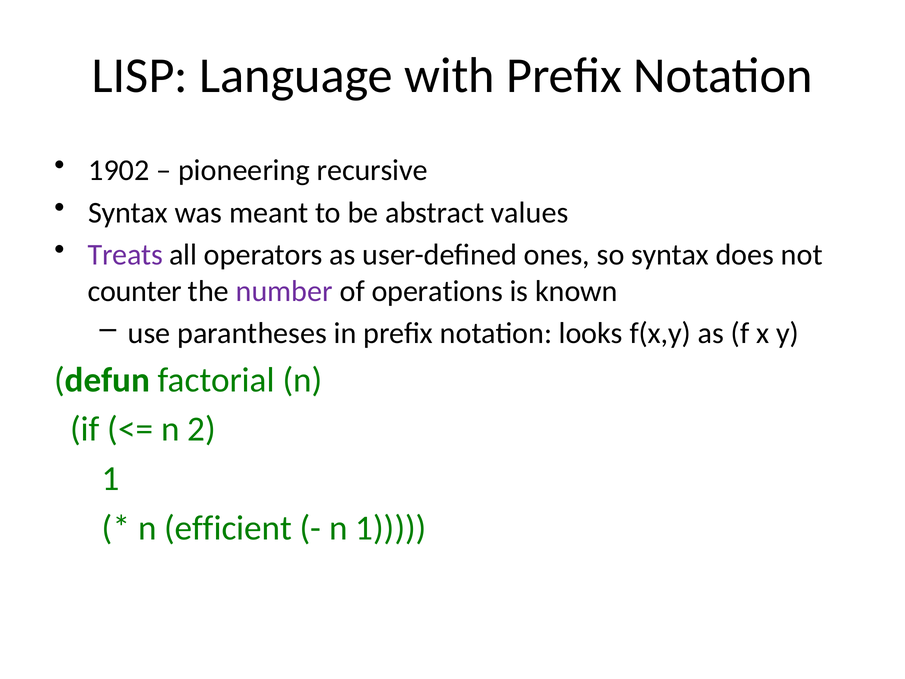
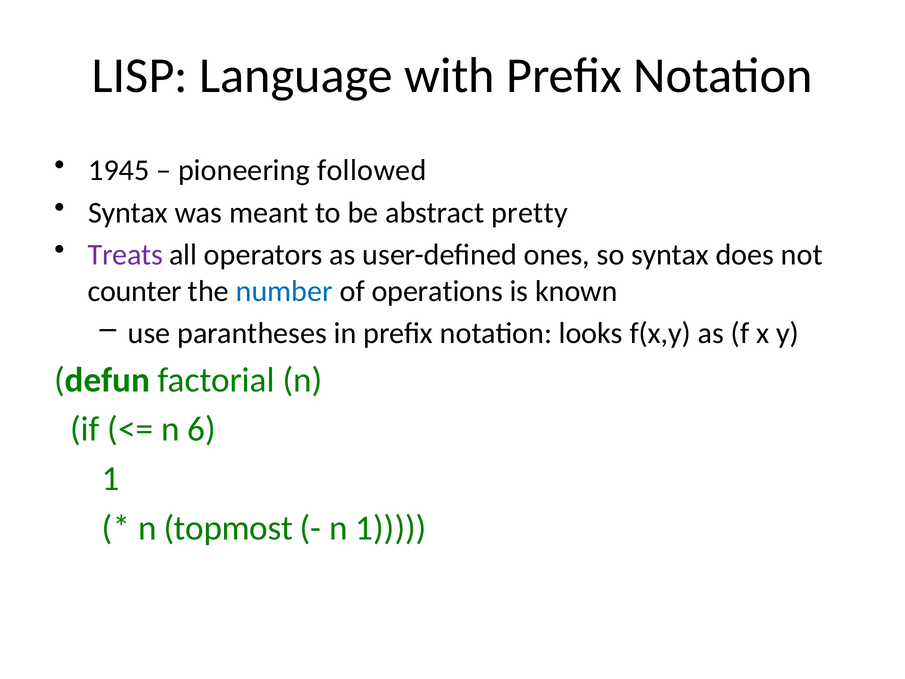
1902: 1902 -> 1945 (119, 170)
recursive: recursive -> followed (372, 170)
values: values -> pretty (530, 213)
number colour: purple -> blue (284, 291)
2: 2 -> 6 (202, 429)
efficient: efficient -> topmost (228, 528)
